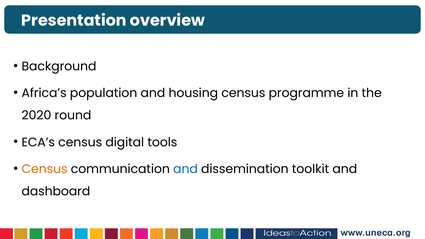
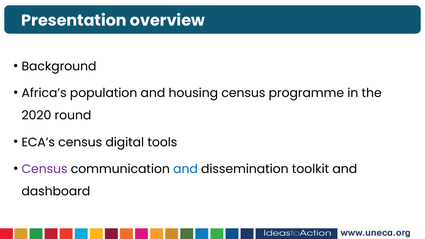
Census colour: orange -> purple (45, 169)
